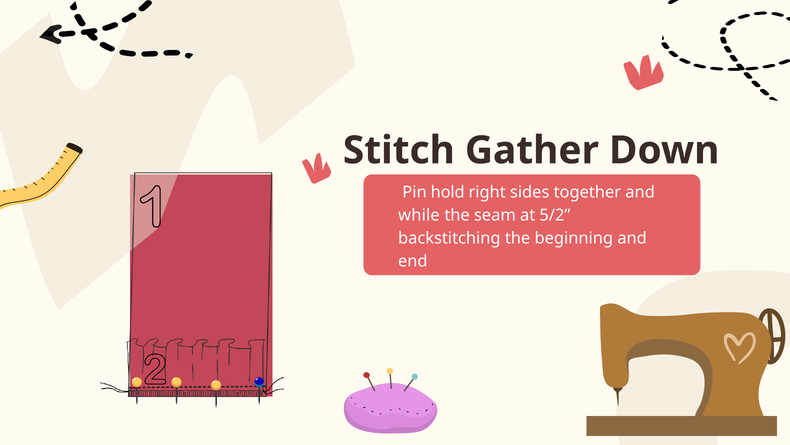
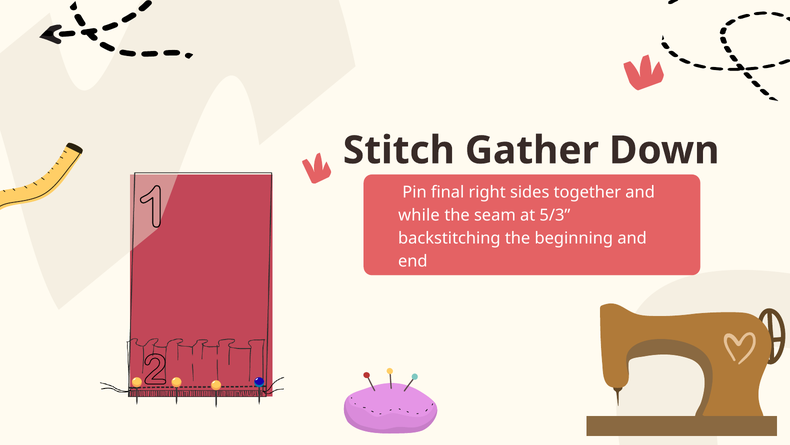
hold: hold -> final (448, 192)
5/2: 5/2 -> 5/3 (555, 215)
